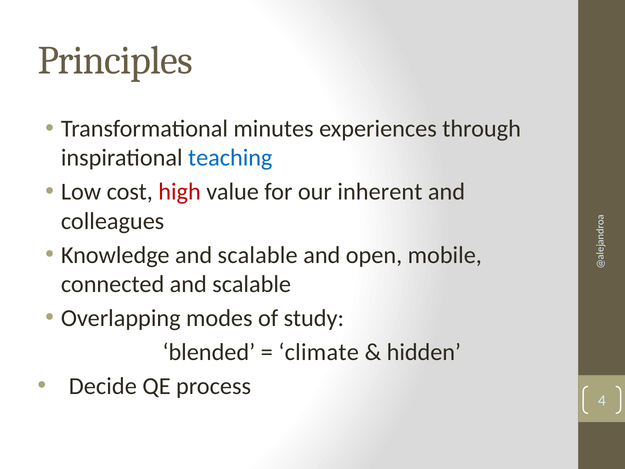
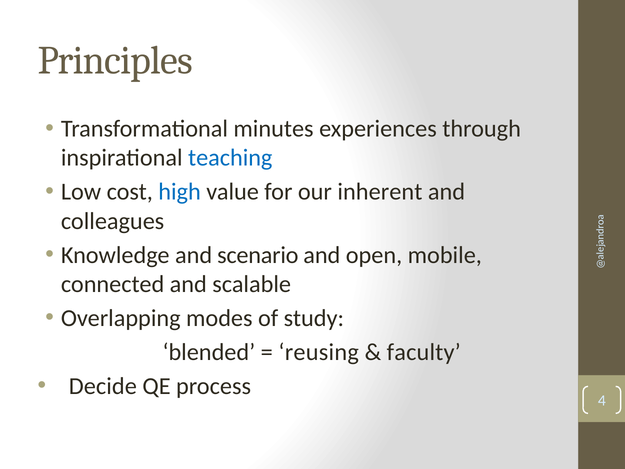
high colour: red -> blue (180, 192)
Knowledge and scalable: scalable -> scenario (258, 255)
climate: climate -> reusing (319, 352)
hidden: hidden -> faculty (424, 352)
